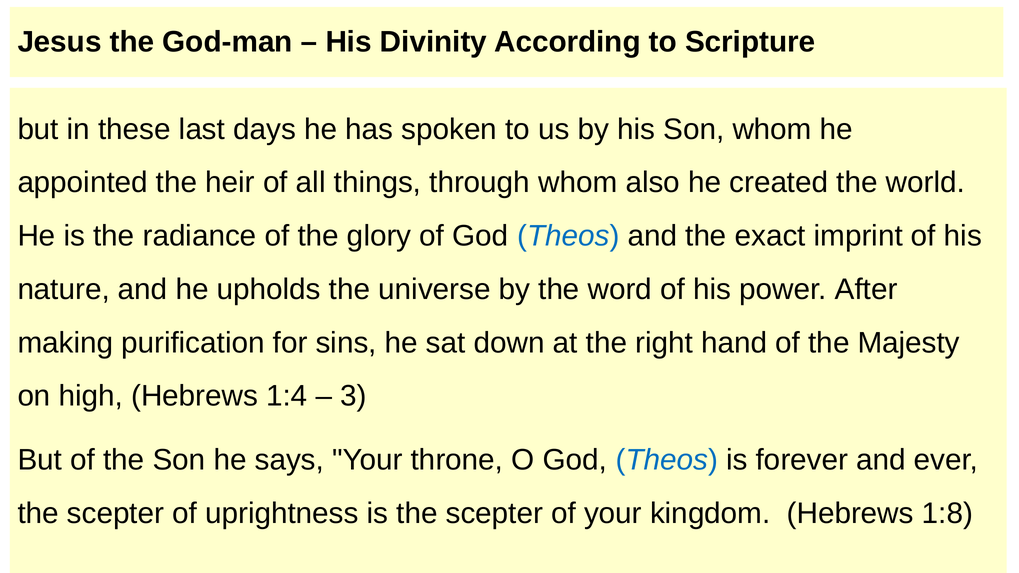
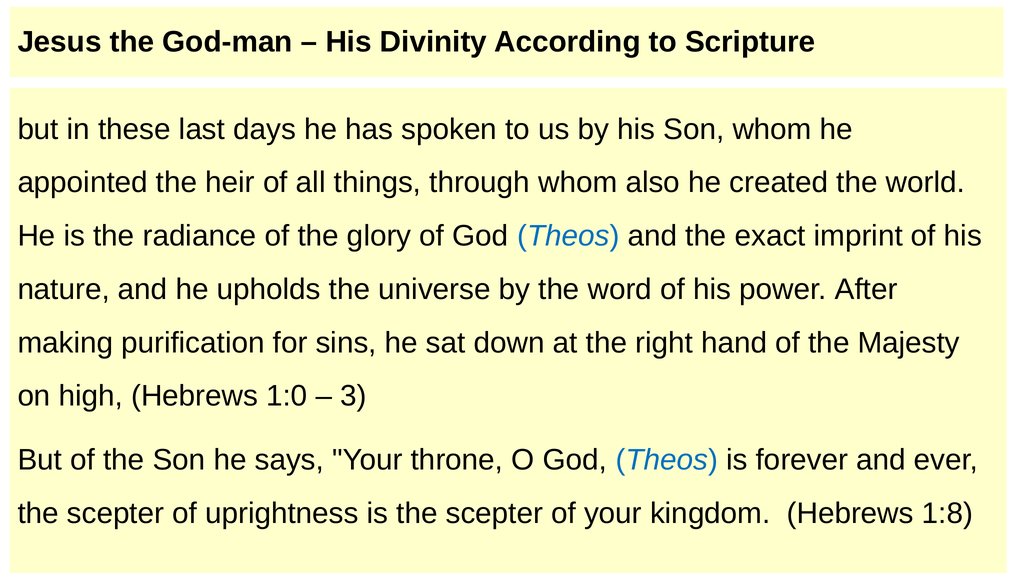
1:4: 1:4 -> 1:0 (287, 396)
